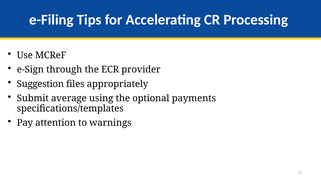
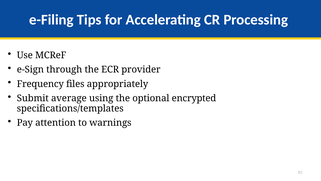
Suggestion: Suggestion -> Frequency (40, 84)
payments: payments -> encrypted (194, 98)
